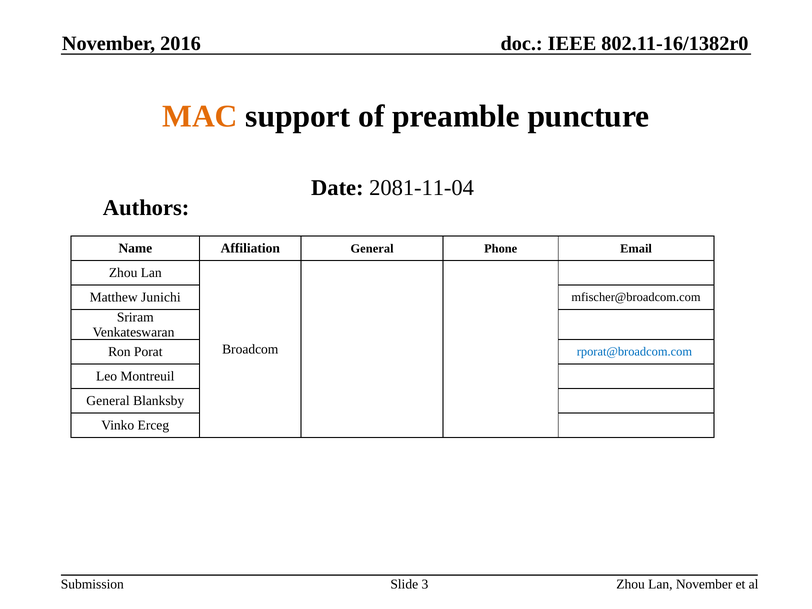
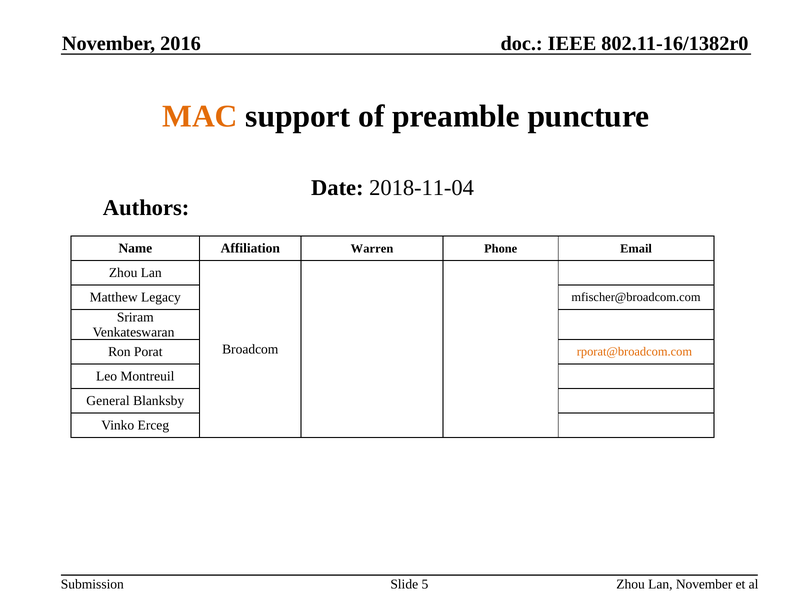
2081-11-04: 2081-11-04 -> 2018-11-04 (422, 188)
Affiliation General: General -> Warren (372, 248)
Junichi: Junichi -> Legacy (161, 297)
rporat@broadcom.com colour: blue -> orange (634, 352)
3: 3 -> 5 (425, 584)
